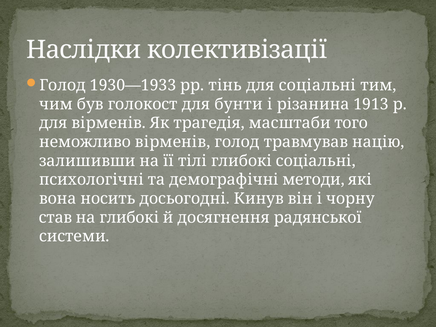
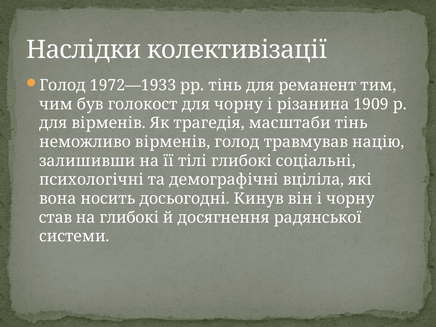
1930—1933: 1930—1933 -> 1972—1933 (133, 85)
для соціальні: соціальні -> реманент (318, 85)
для бунти: бунти -> чорну (239, 104)
1913: 1913 -> 1909 (371, 104)
масштаби того: того -> тінь (351, 123)
методи: методи -> вціліла (314, 180)
